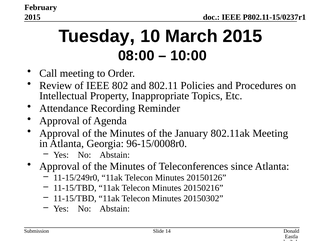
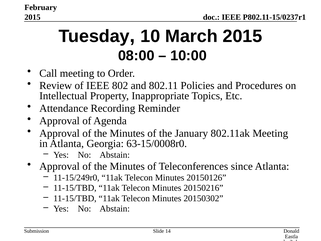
96-15/0008r0: 96-15/0008r0 -> 63-15/0008r0 (157, 143)
